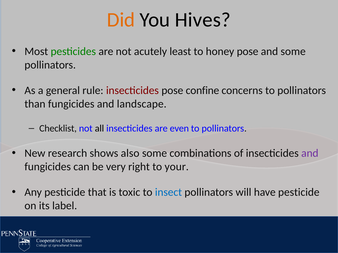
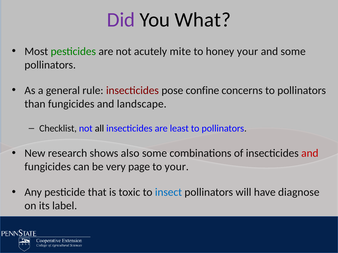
Did colour: orange -> purple (121, 20)
Hives: Hives -> What (203, 20)
least: least -> mite (180, 51)
honey pose: pose -> your (247, 51)
even: even -> least (179, 129)
and colour: purple -> red (310, 154)
right: right -> page (139, 167)
have pesticide: pesticide -> diagnose (299, 193)
